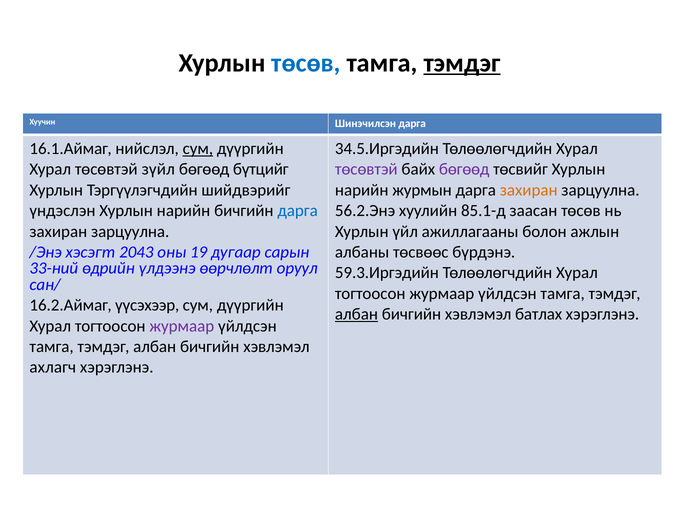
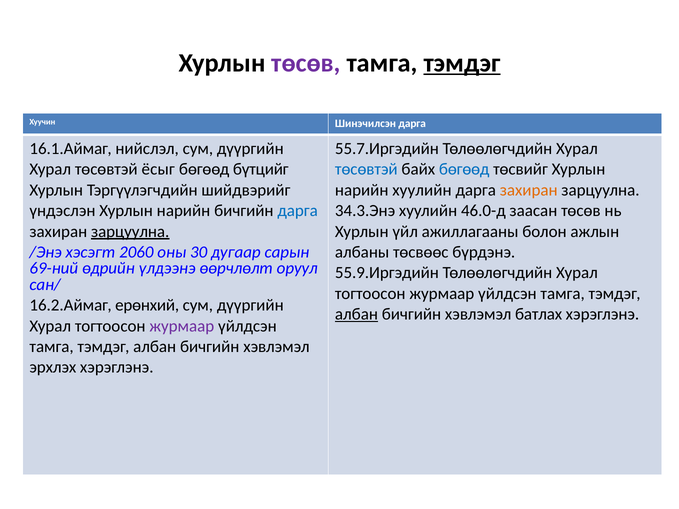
төсөв colour: blue -> purple (306, 63)
сум underline: present -> none (198, 149)
34.5.Иргэдийн: 34.5.Иргэдийн -> 55.7.Иргэдийн (387, 149)
зүйл: зүйл -> ёсыг (158, 169)
төсөвтэй colour: purple -> blue (366, 169)
бөгөөд colour: purple -> blue (464, 169)
нарийн журмын: журмын -> хуулийн (422, 190)
56.2.Энэ: 56.2.Энэ -> 34.3.Энэ (365, 211)
85.1-д: 85.1-д -> 46.0-д (483, 211)
зарцуулна underline: none -> present (130, 232)
2043: 2043 -> 2060 (136, 252)
19: 19 -> 30 (199, 252)
33-ний: 33-ний -> 69-ний (54, 268)
59.3.Иргэдийн: 59.3.Иргэдийн -> 55.9.Иргэдийн (387, 273)
үүсэхээр: үүсэхээр -> ерөнхий (147, 305)
ахлагч: ахлагч -> эрхлэх (53, 368)
